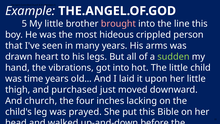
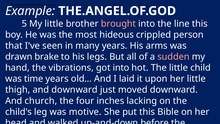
heart: heart -> brake (47, 57)
sudden colour: light green -> pink (173, 57)
and purchased: purchased -> downward (75, 90)
prayed: prayed -> motive (85, 112)
